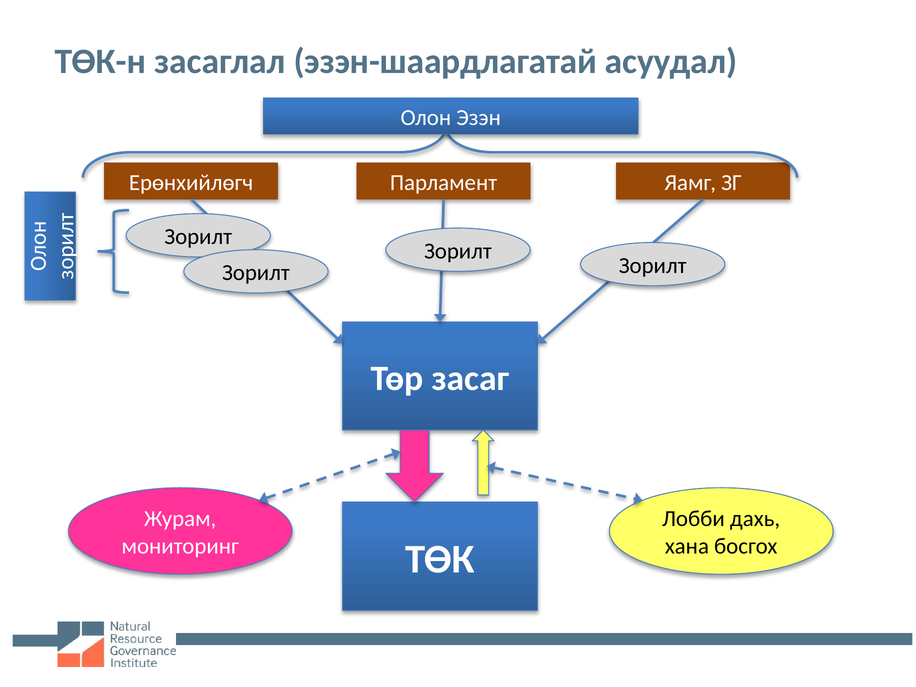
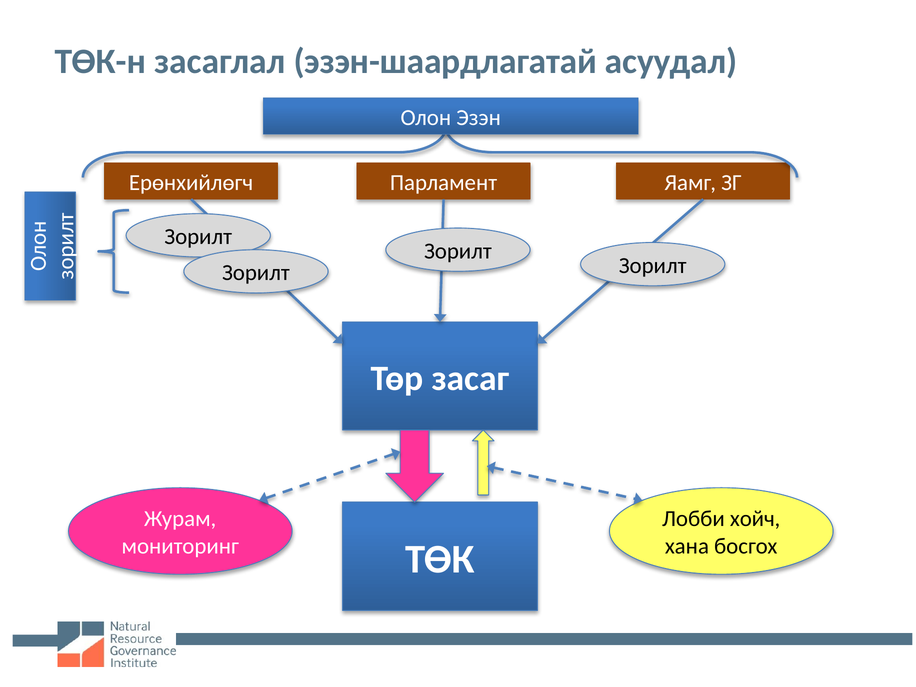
дахь: дахь -> хойч (755, 519)
